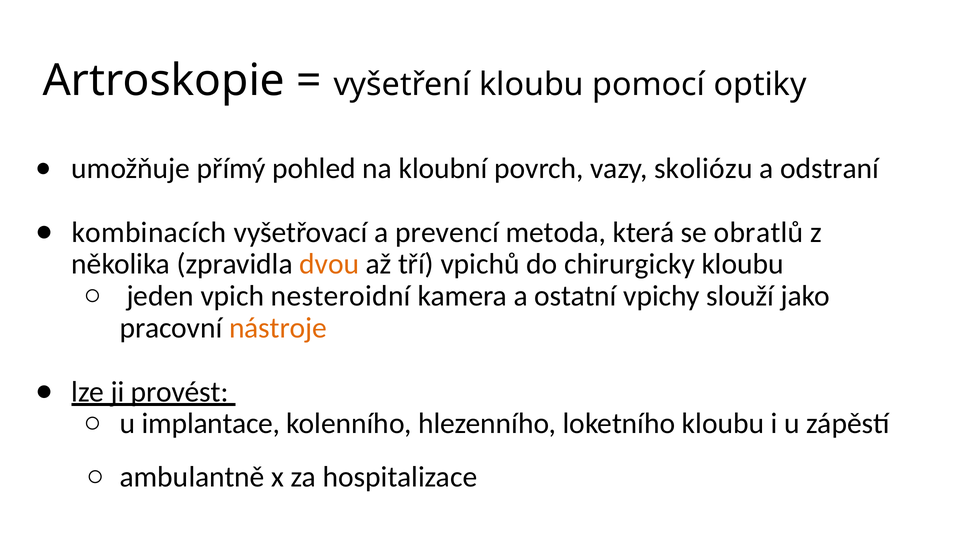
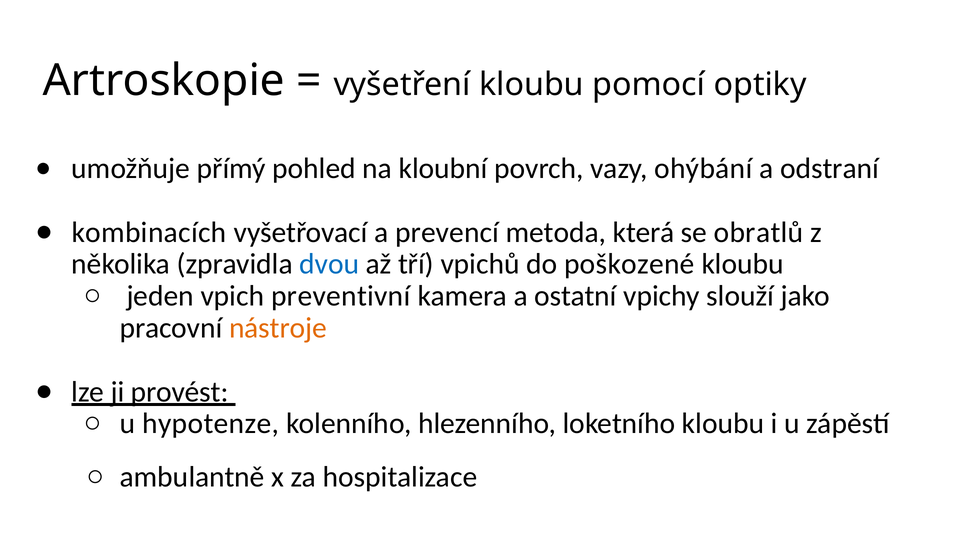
skoliózu: skoliózu -> ohýbání (703, 169)
dvou colour: orange -> blue (329, 264)
chirurgicky: chirurgicky -> poškozené (629, 264)
nesteroidní: nesteroidní -> preventivní (341, 296)
implantace: implantace -> hypotenze (211, 424)
